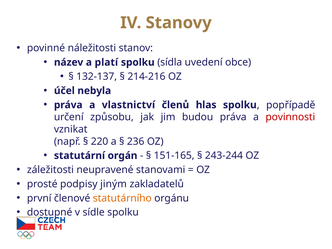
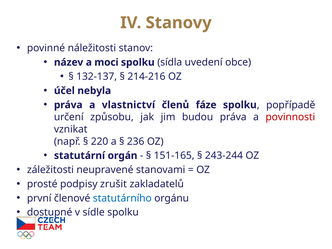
platí: platí -> moci (106, 62)
hlas: hlas -> fáze (206, 105)
jiným: jiným -> zrušit (113, 184)
statutárního colour: orange -> blue (122, 198)
